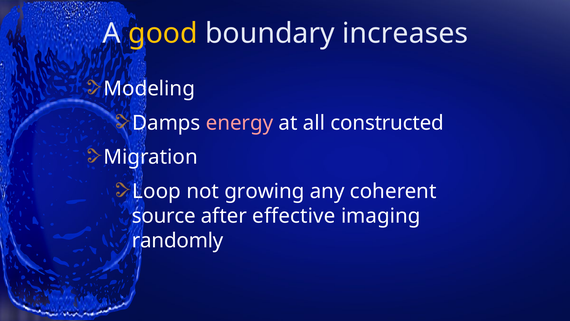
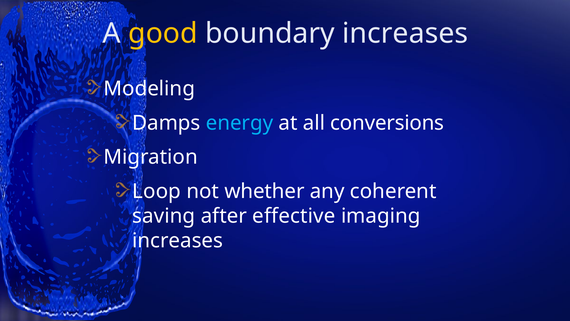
energy colour: pink -> light blue (240, 123)
constructed: constructed -> conversions (387, 123)
growing: growing -> whether (264, 191)
source: source -> saving (164, 216)
randomly: randomly -> increases (178, 240)
